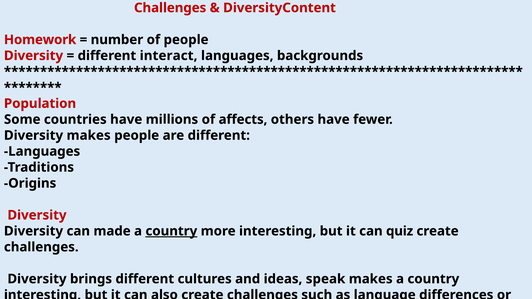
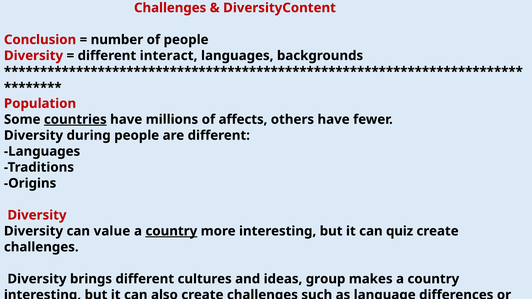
Homework: Homework -> Conclusion (40, 40)
countries underline: none -> present (75, 120)
Diversity makes: makes -> during (89, 135)
made: made -> value (112, 231)
speak: speak -> group (326, 279)
